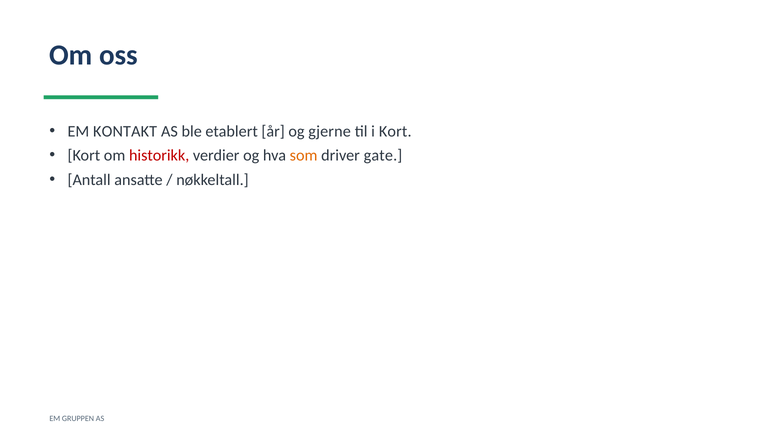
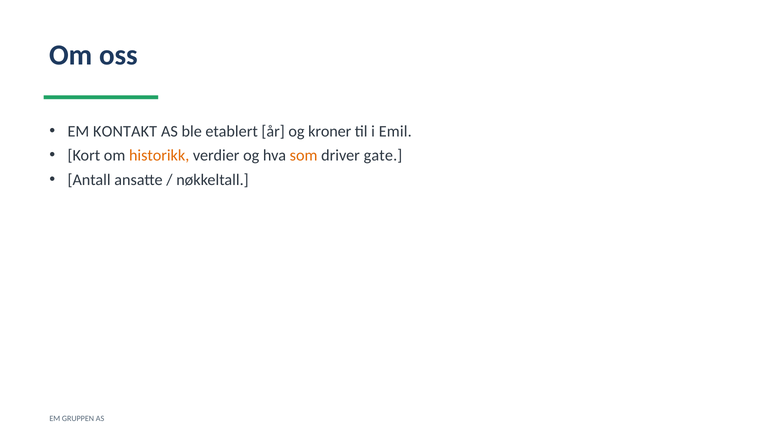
gjerne: gjerne -> kroner (330, 131)
i Kort: Kort -> Emil (395, 131)
historikk colour: red -> orange (159, 156)
